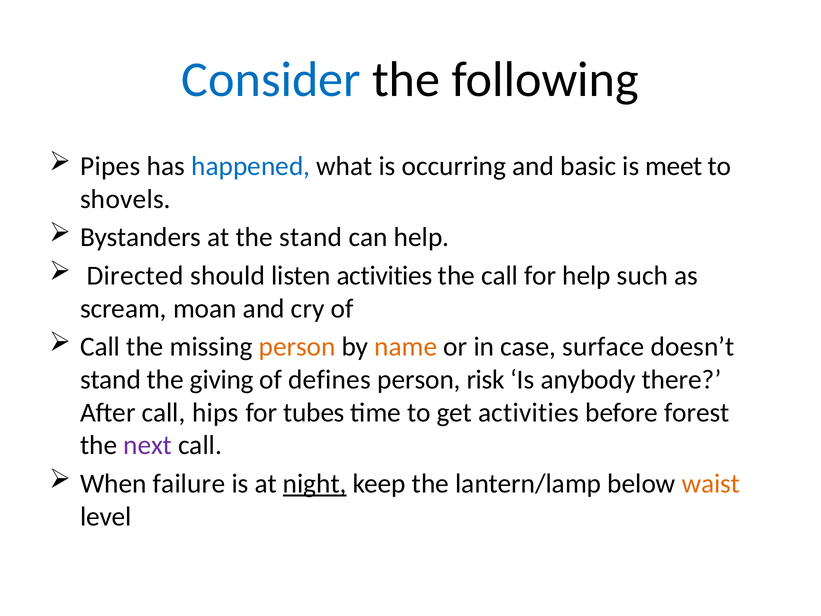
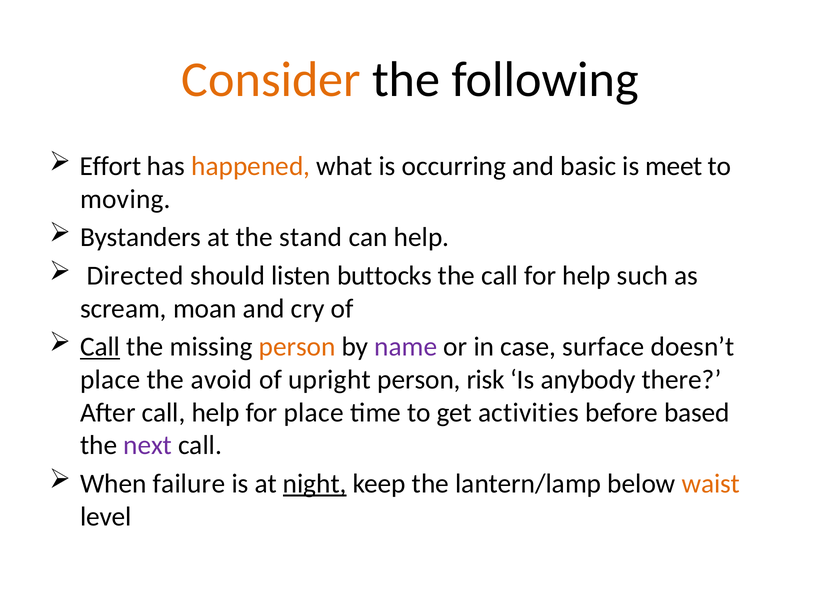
Consider colour: blue -> orange (271, 79)
Pipes: Pipes -> Effort (110, 166)
happened colour: blue -> orange (251, 166)
shovels: shovels -> moving (125, 199)
listen activities: activities -> buttocks (384, 276)
Call underline: none -> present (100, 347)
name colour: orange -> purple (406, 347)
stand: stand -> place (110, 380)
giving: giving -> avoid (222, 380)
defines: defines -> upright (330, 380)
call hips: hips -> help (216, 412)
for tubes: tubes -> place (314, 412)
forest: forest -> based (697, 412)
